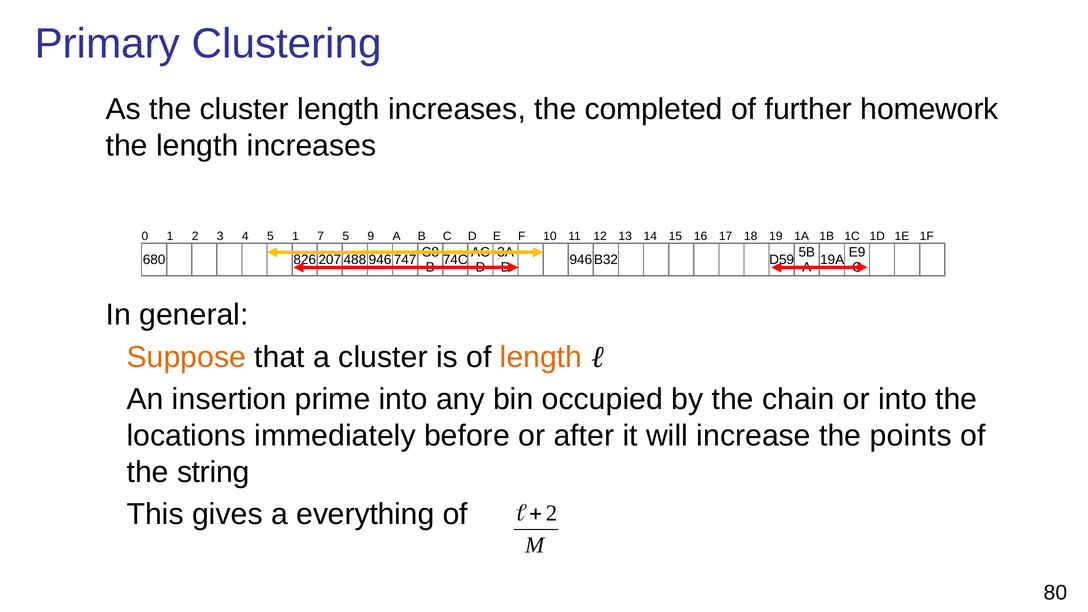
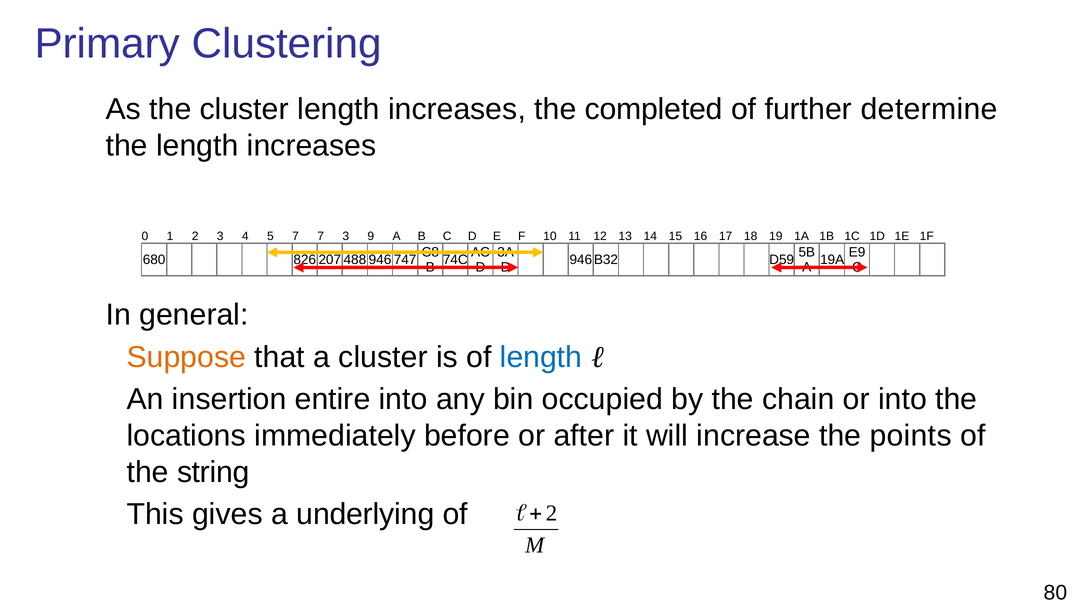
homework: homework -> determine (929, 109)
5 1: 1 -> 7 (296, 236)
7 5: 5 -> 3 (346, 236)
length colour: orange -> blue (541, 357)
prime: prime -> entire (333, 399)
everything: everything -> underlying (365, 514)
